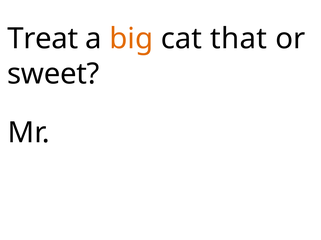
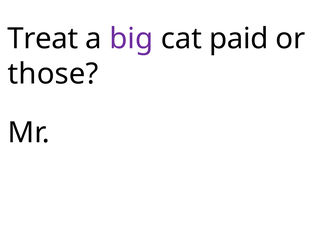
big colour: orange -> purple (131, 39)
that: that -> paid (239, 39)
sweet: sweet -> those (53, 74)
